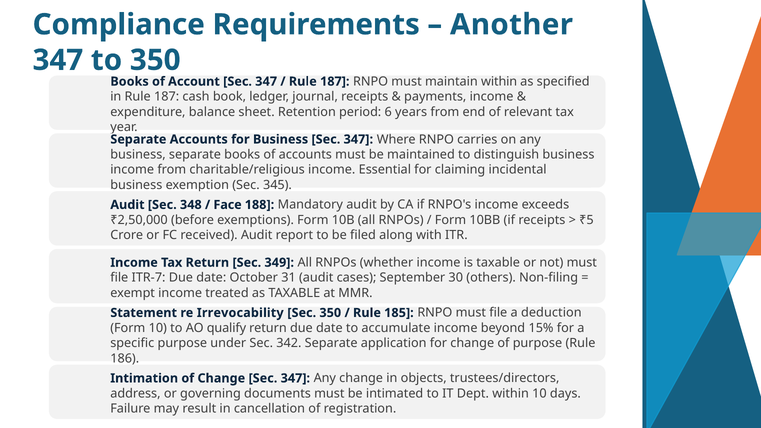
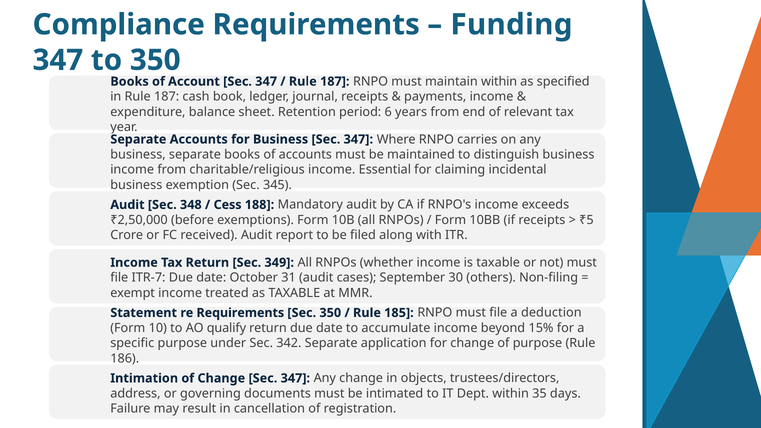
Another: Another -> Funding (511, 25)
Face: Face -> Cess (228, 205)
re Irrevocability: Irrevocability -> Requirements (240, 313)
within 10: 10 -> 35 (539, 394)
